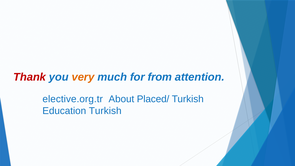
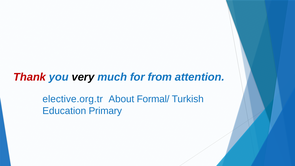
very colour: orange -> black (83, 77)
Placed/: Placed/ -> Formal/ (153, 99)
Education Turkish: Turkish -> Primary (105, 111)
